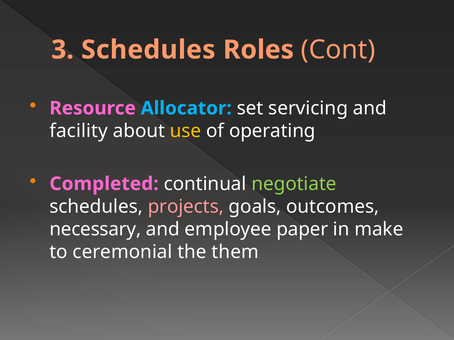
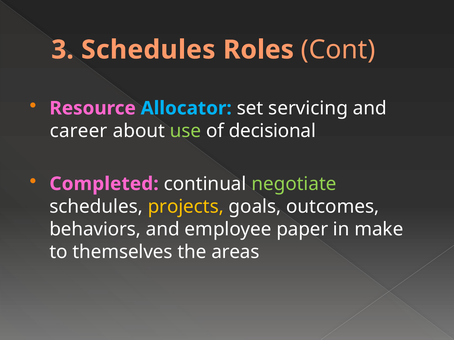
facility: facility -> career (79, 131)
use colour: yellow -> light green (186, 131)
operating: operating -> decisional (272, 131)
projects colour: pink -> yellow (186, 207)
necessary: necessary -> behaviors (95, 229)
ceremonial: ceremonial -> themselves (123, 252)
them: them -> areas (235, 252)
